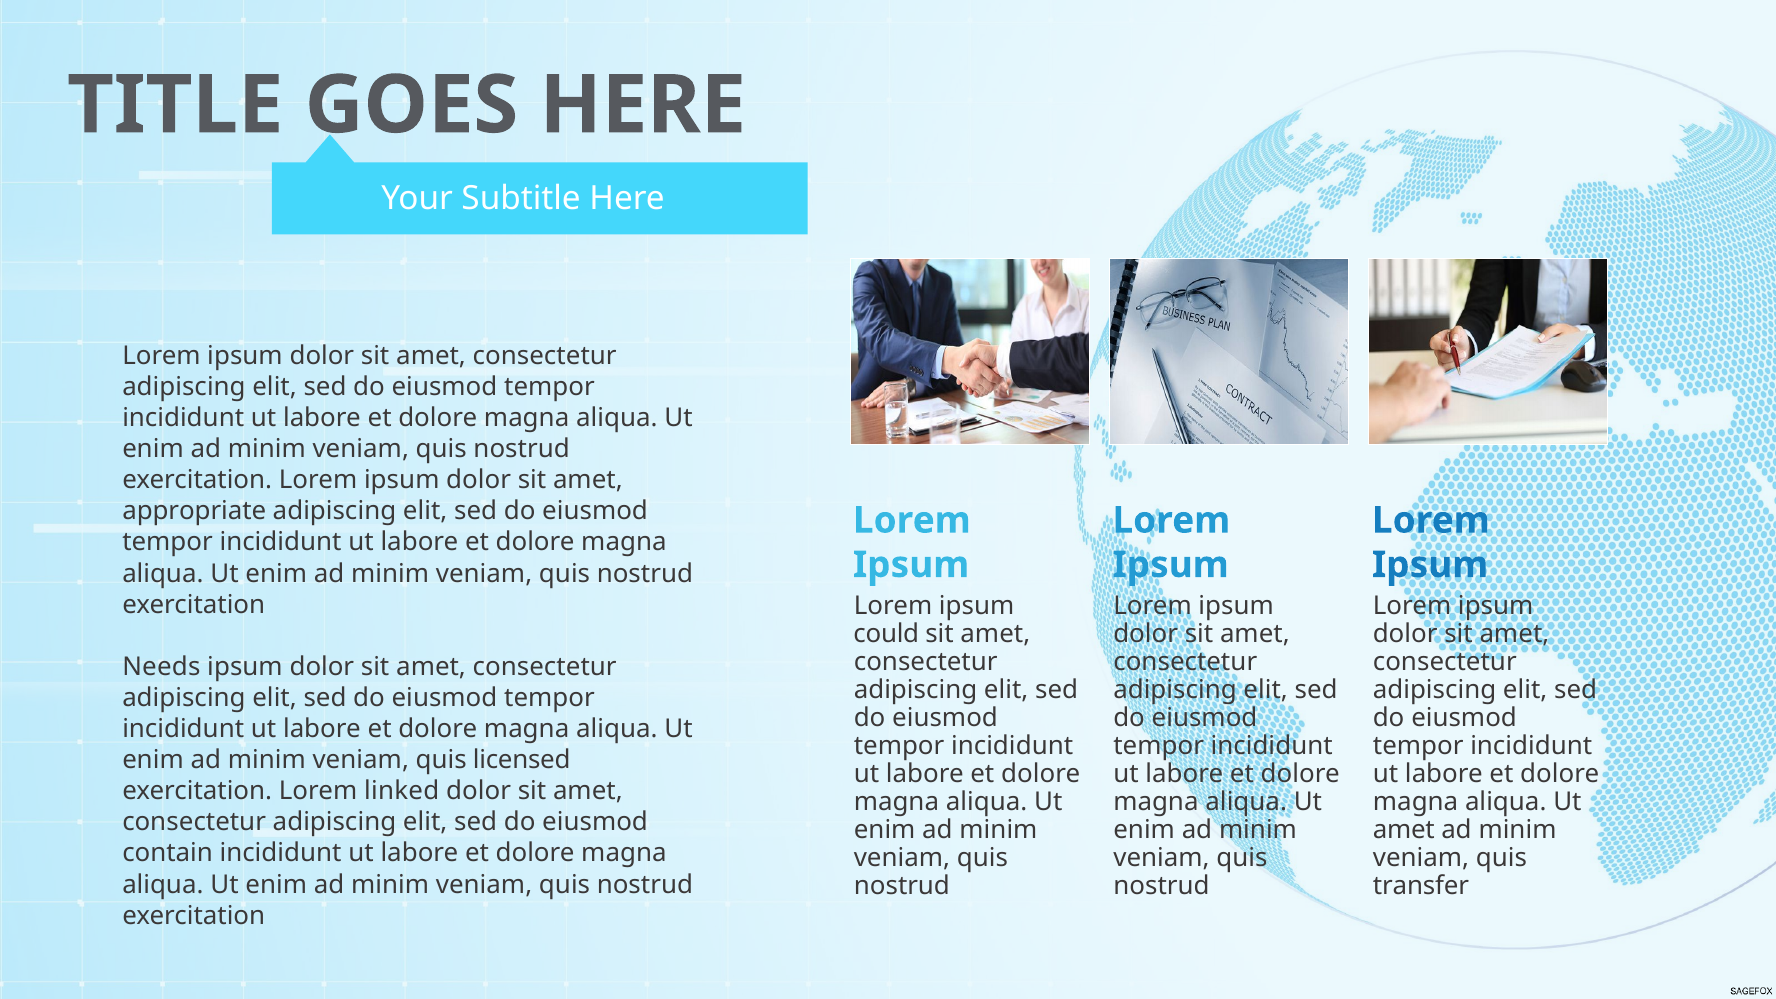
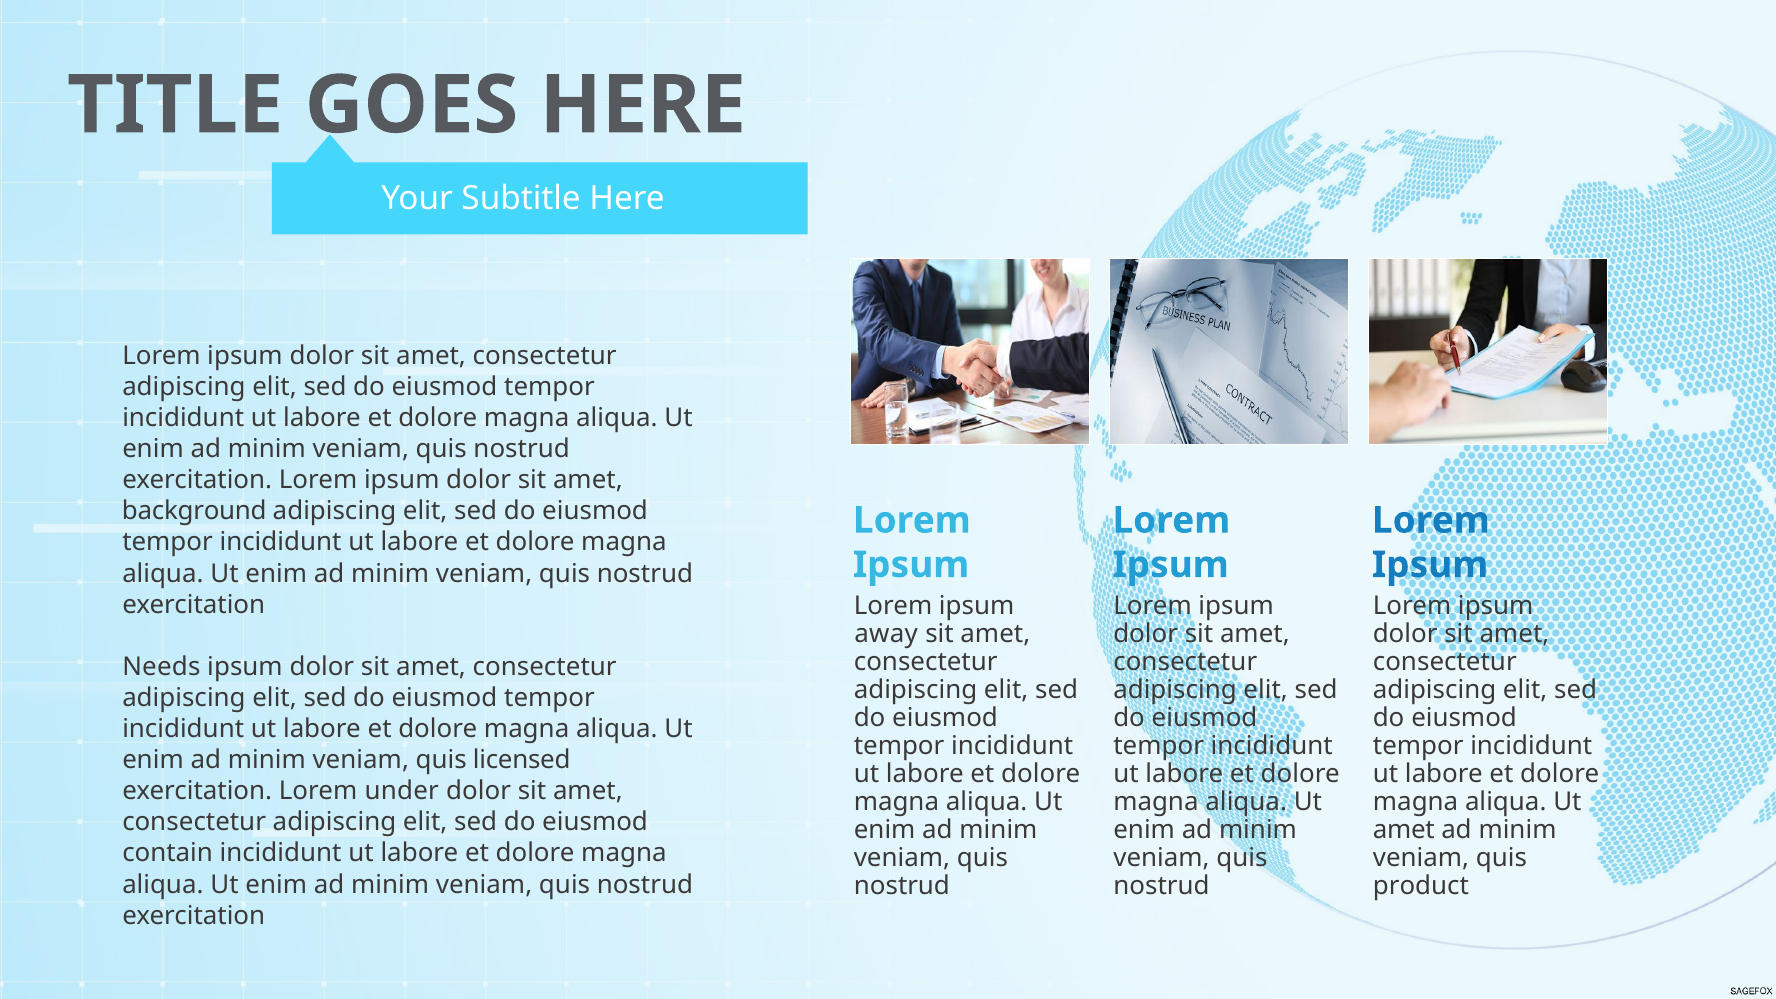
appropriate: appropriate -> background (194, 511)
could: could -> away (886, 634)
linked: linked -> under (402, 791)
transfer: transfer -> product (1421, 886)
